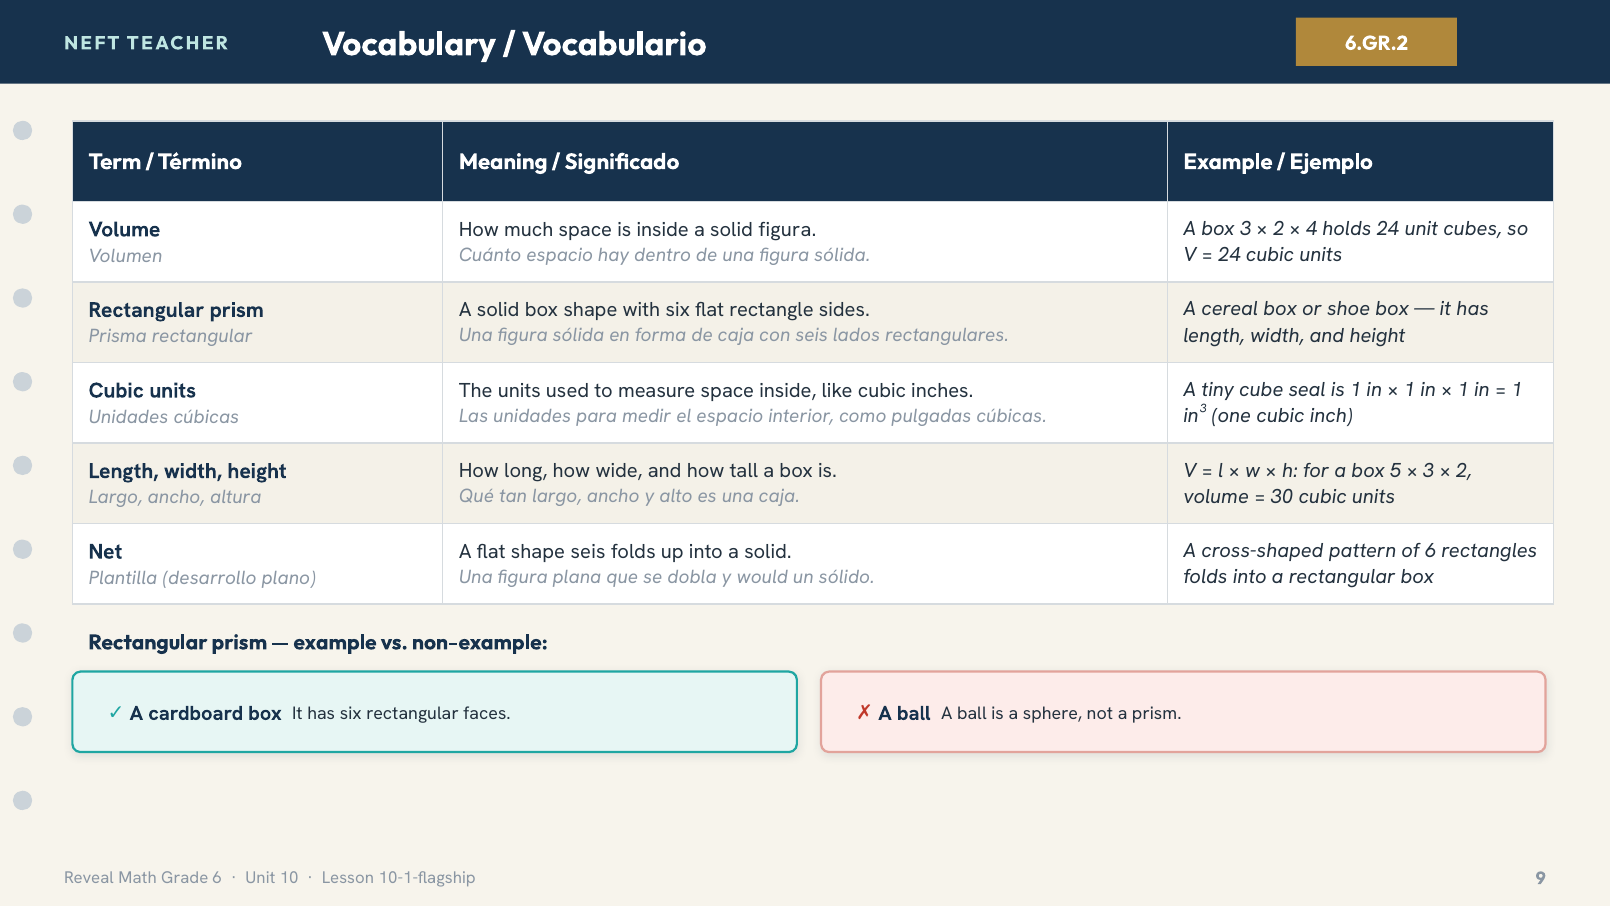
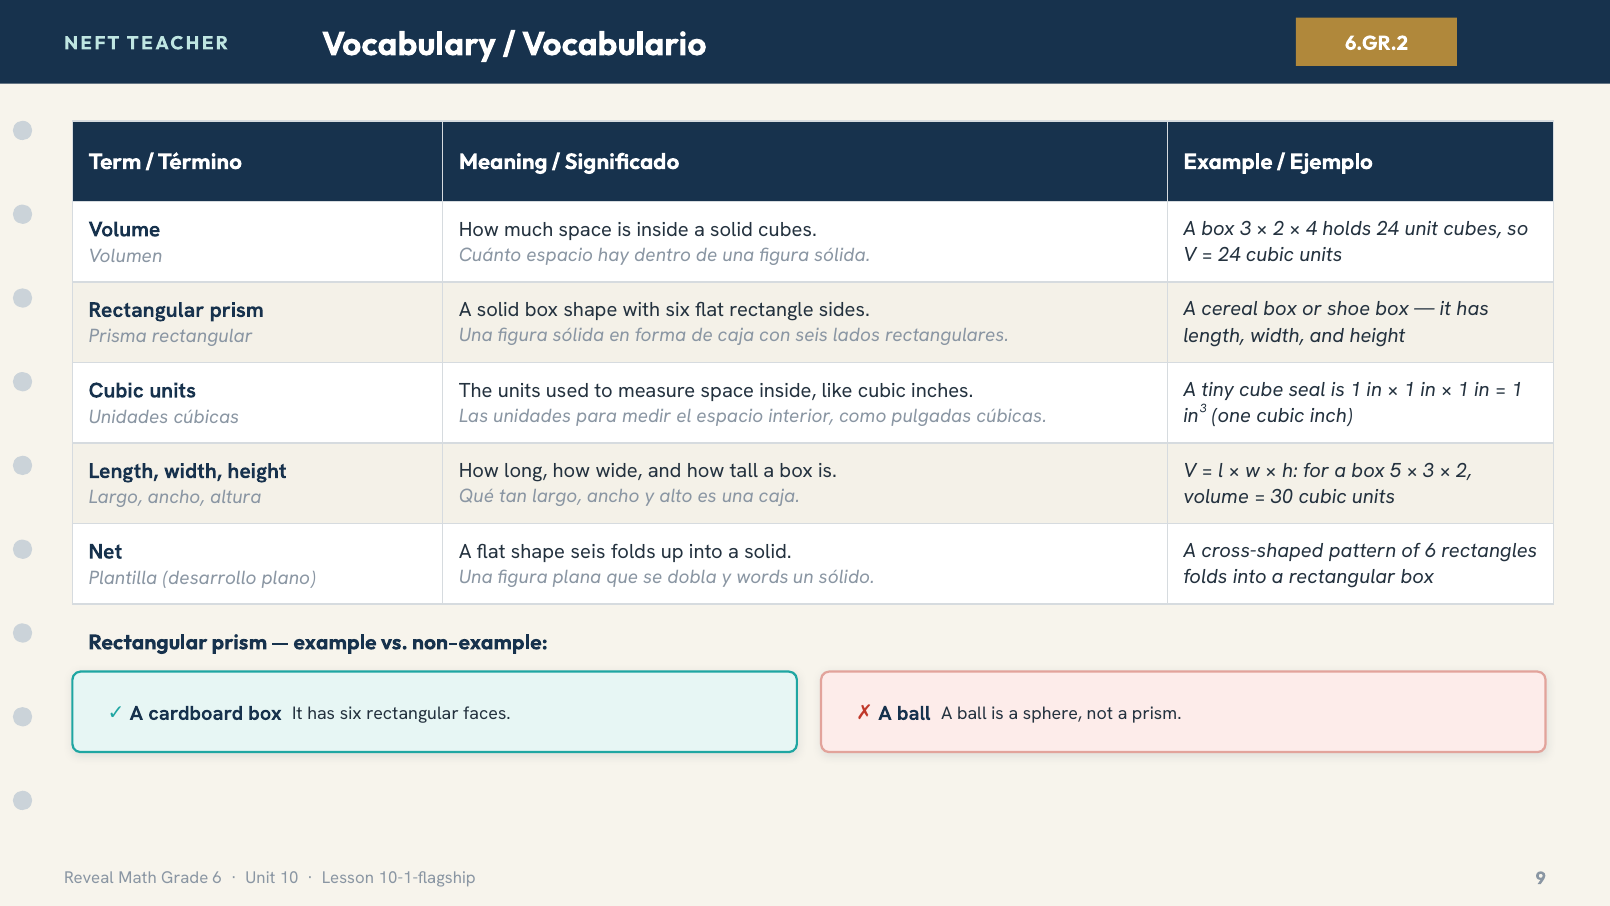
solid figura: figura -> cubes (788, 229)
would: would -> words (762, 577)
